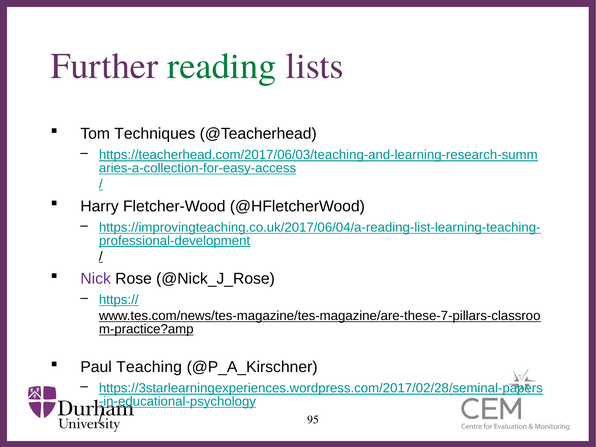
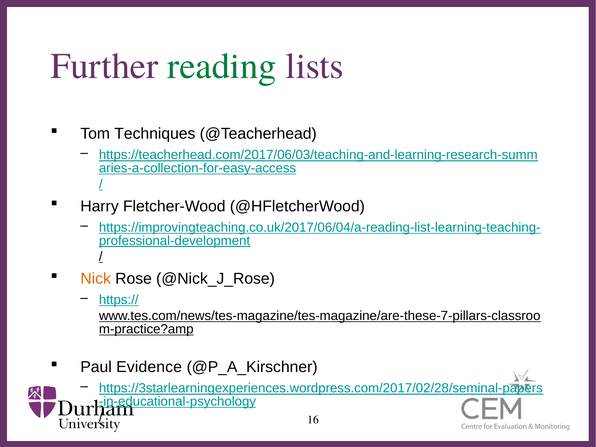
Nick colour: purple -> orange (96, 279)
Teaching: Teaching -> Evidence (149, 367)
95: 95 -> 16 (313, 420)
